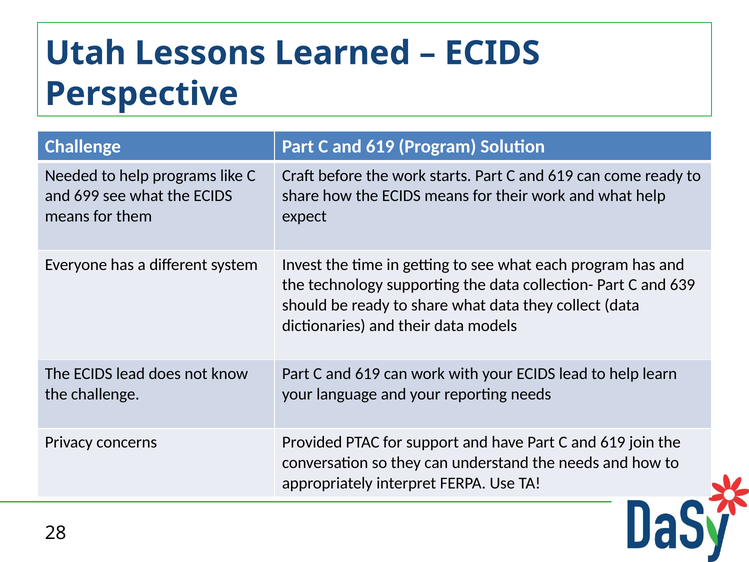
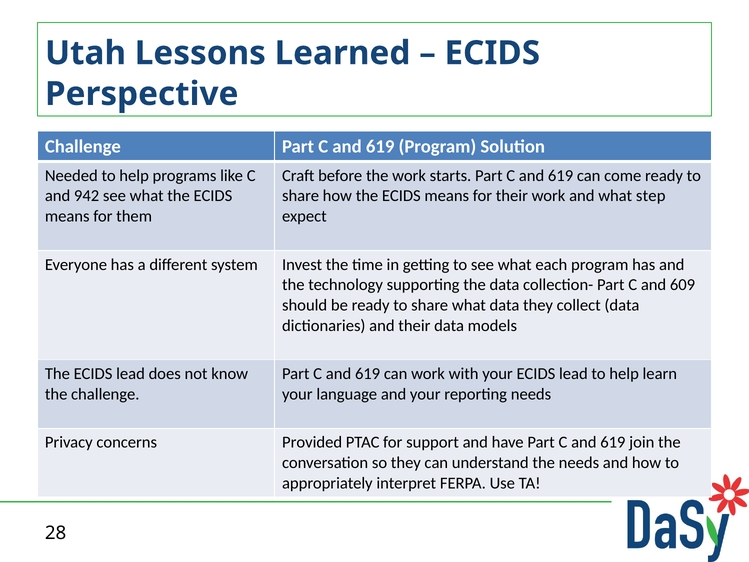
699: 699 -> 942 (87, 196)
what help: help -> step (651, 196)
639: 639 -> 609 (683, 285)
